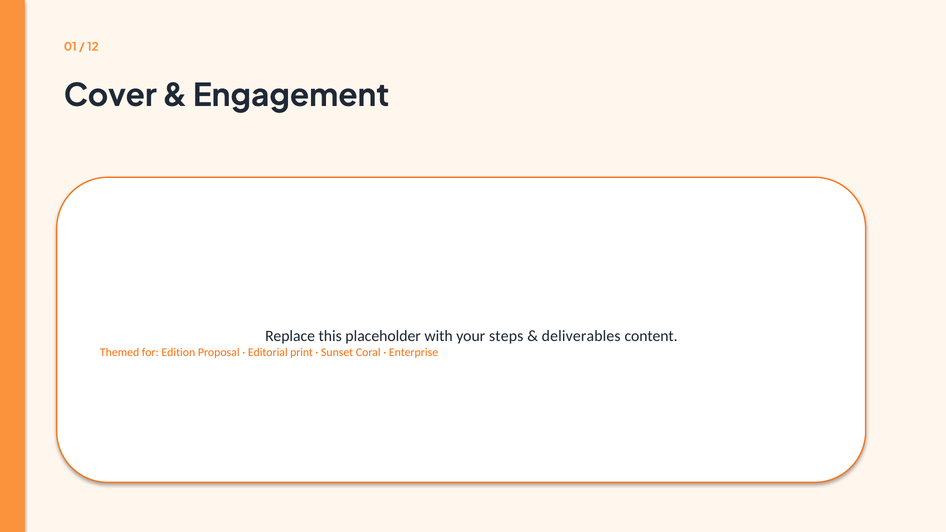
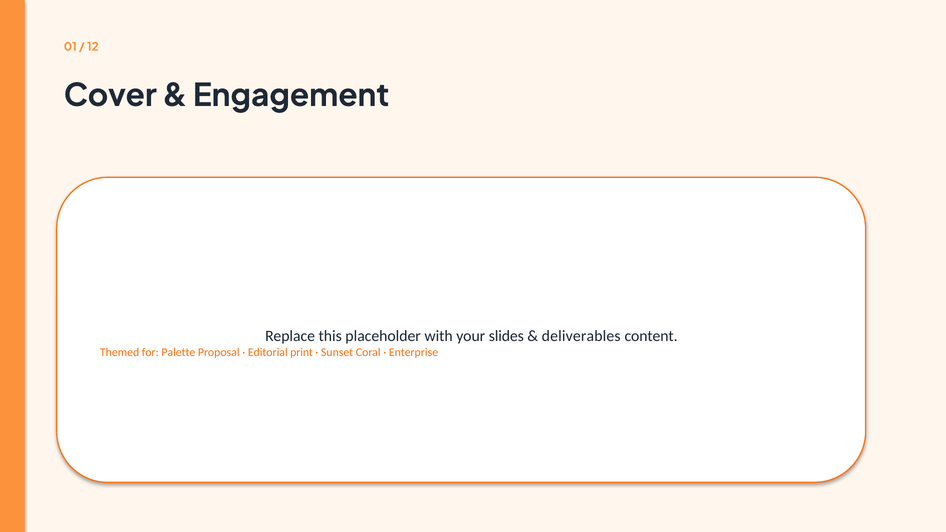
steps: steps -> slides (506, 336)
Edition: Edition -> Palette (178, 353)
